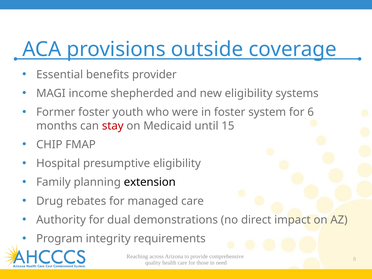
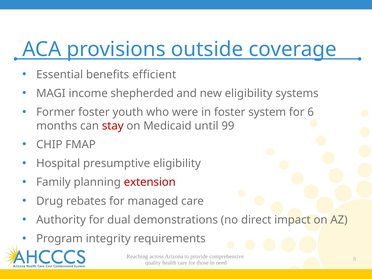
provider: provider -> efficient (154, 75)
15: 15 -> 99 (228, 126)
extension colour: black -> red (150, 182)
